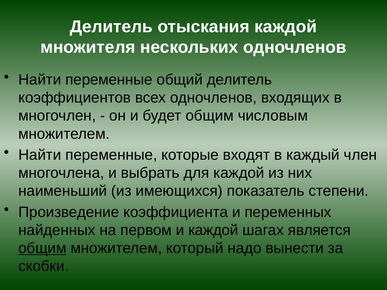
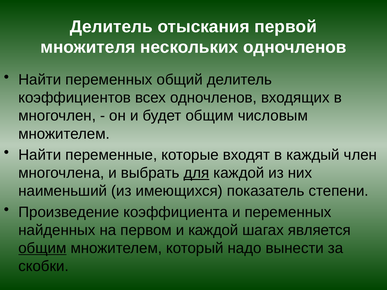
отыскания каждой: каждой -> первой (286, 27)
переменные: переменные -> переменных (109, 80)
для underline: none -> present (196, 173)
